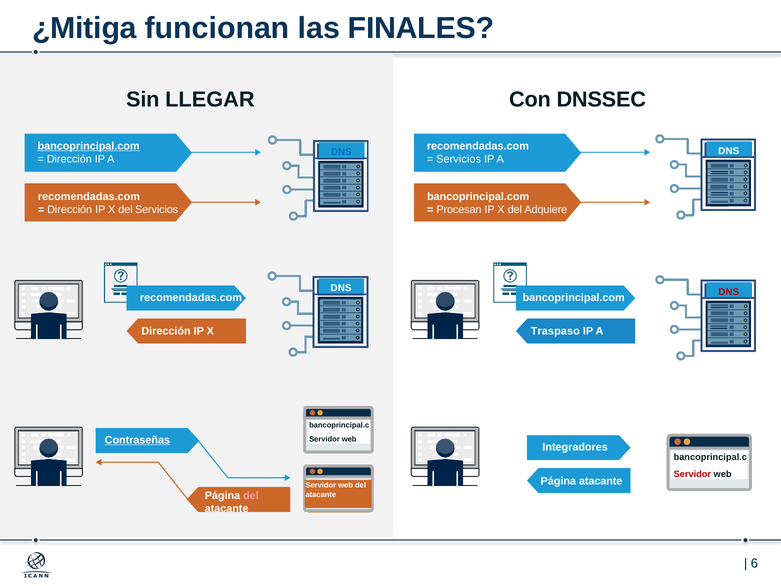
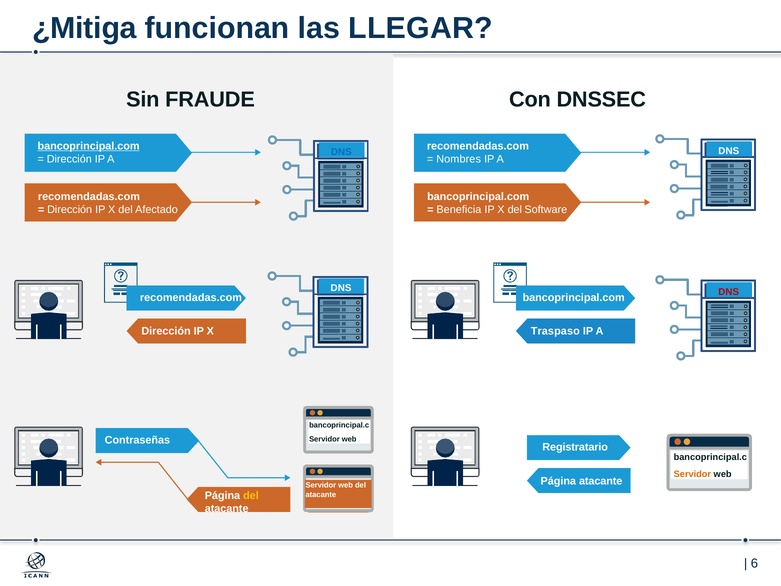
FINALES: FINALES -> LLEGAR (421, 28)
LLEGAR: LLEGAR -> FRAUDE (210, 100)
Servicios: Servicios -> Nombres (459, 159)
del Servicios: Servicios -> Afectado (157, 210)
Procesan: Procesan -> Beneficia (459, 210)
Adquiere: Adquiere -> Software (546, 210)
Contraseñas underline: present -> none (137, 440)
Integradores: Integradores -> Registratario (575, 447)
Servidor colour: red -> orange (692, 474)
del colour: pink -> yellow (251, 495)
